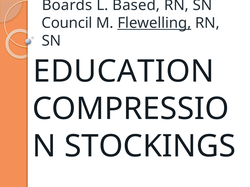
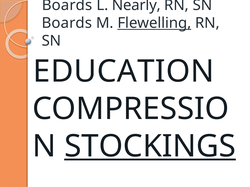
Based: Based -> Nearly (136, 5)
Council: Council -> Boards (67, 23)
STOCKINGS underline: none -> present (150, 147)
